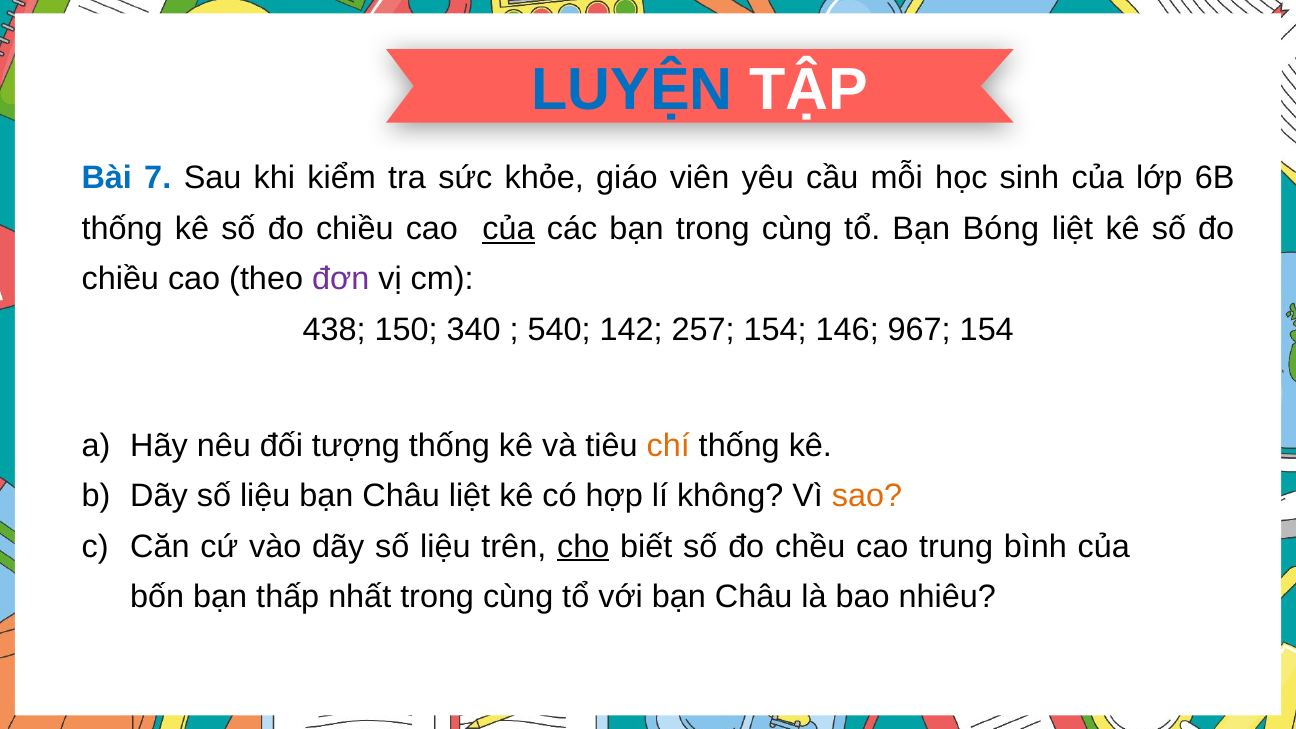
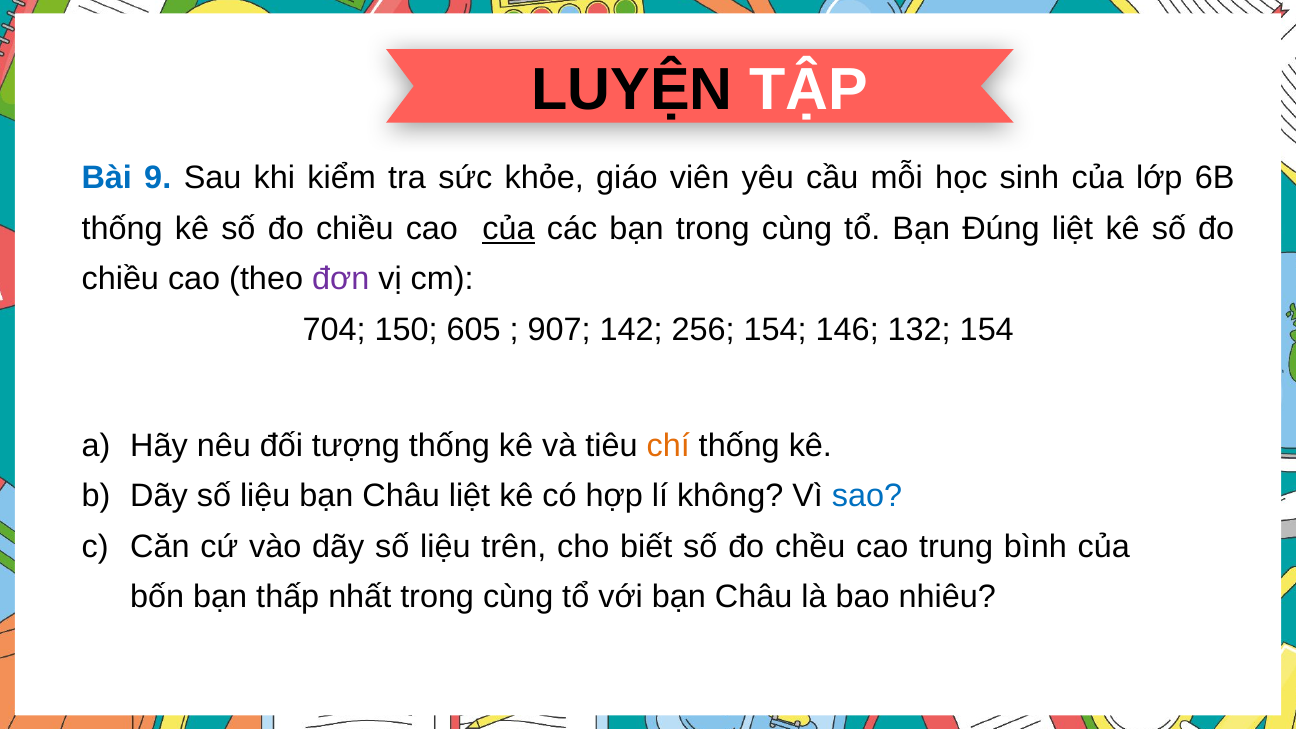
LUYỆN colour: blue -> black (632, 90)
7: 7 -> 9 (158, 178)
Bóng: Bóng -> Đúng (1001, 229)
438: 438 -> 704 (334, 330)
340: 340 -> 605 (474, 330)
540: 540 -> 907 (559, 330)
257: 257 -> 256 (703, 330)
967: 967 -> 132 (919, 330)
sao colour: orange -> blue (867, 496)
cho underline: present -> none (583, 546)
